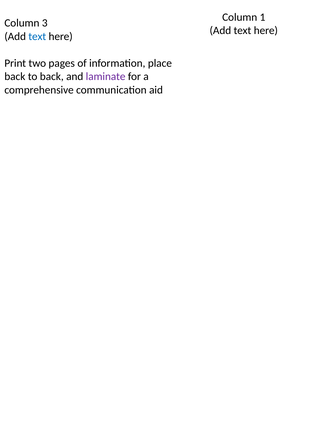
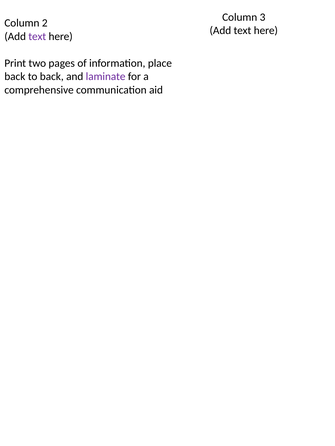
1: 1 -> 3 (263, 17)
3: 3 -> 2 (45, 23)
text colour: blue -> purple (37, 36)
